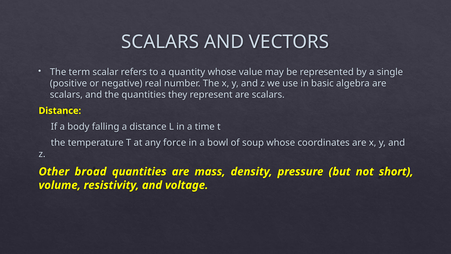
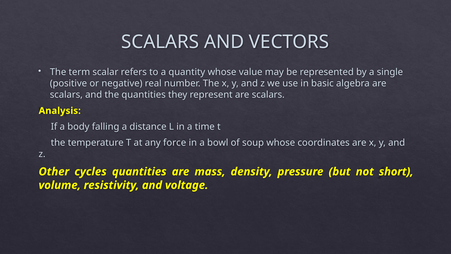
Distance: Distance -> Analysis (60, 111)
broad: broad -> cycles (91, 171)
